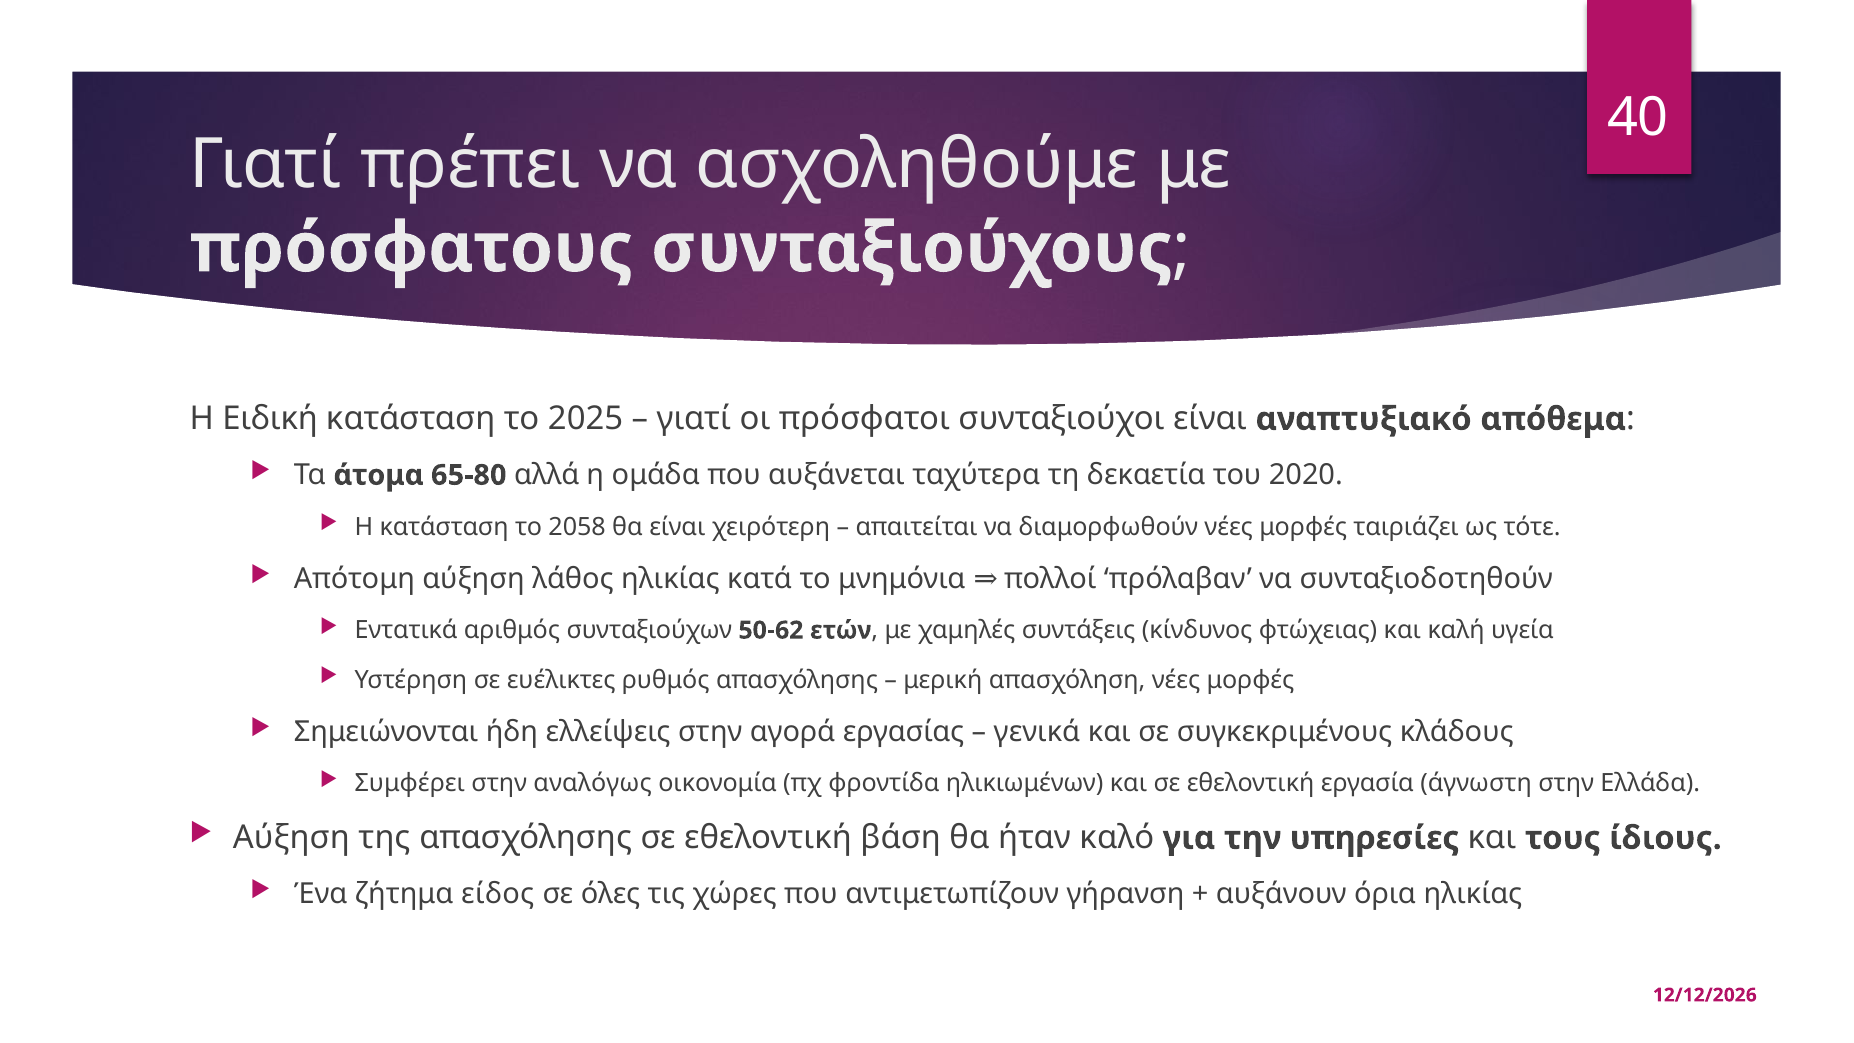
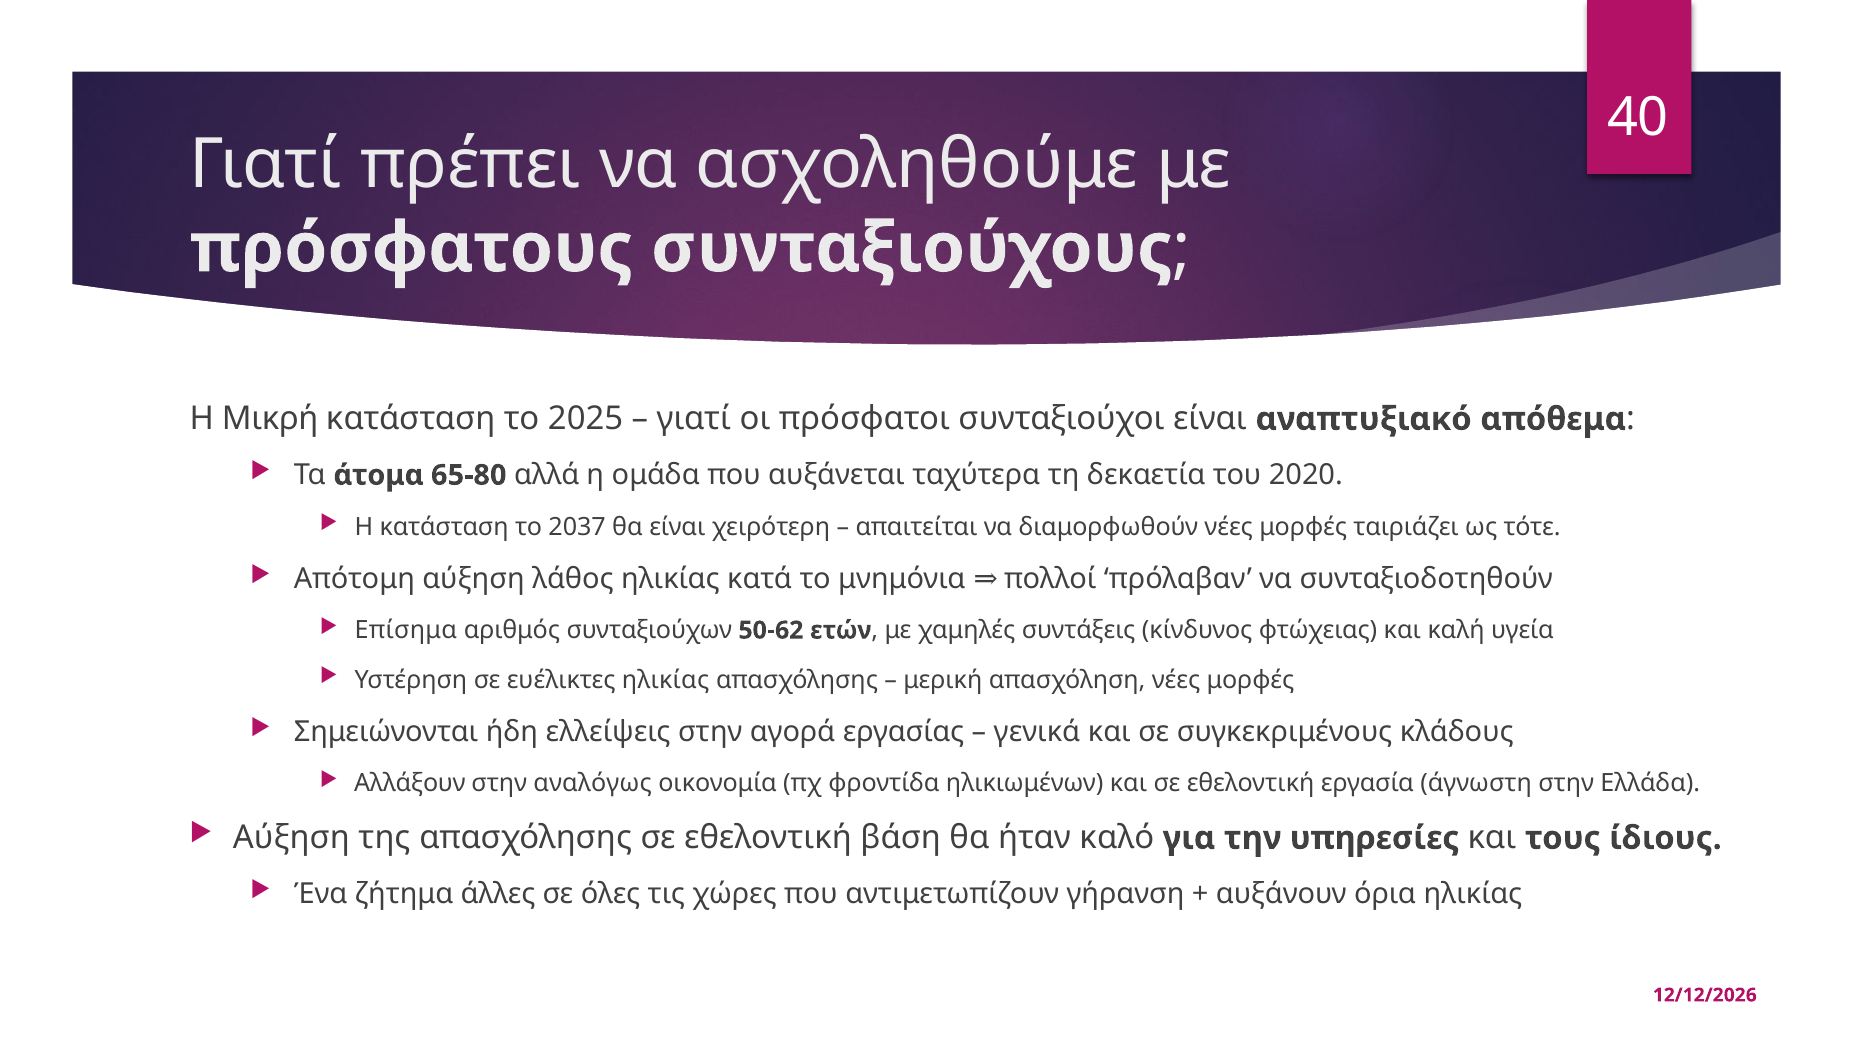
Ειδική: Ειδική -> Μικρή (270, 419)
2058: 2058 -> 2037 (577, 527)
Εντατικά: Εντατικά -> Επίσημα (406, 630)
ευέλικτες ρυθμός: ρυθμός -> ηλικίας (666, 680)
Συμφέρει: Συμφέρει -> Αλλάξουν (410, 783)
είδος: είδος -> άλλες (498, 894)
